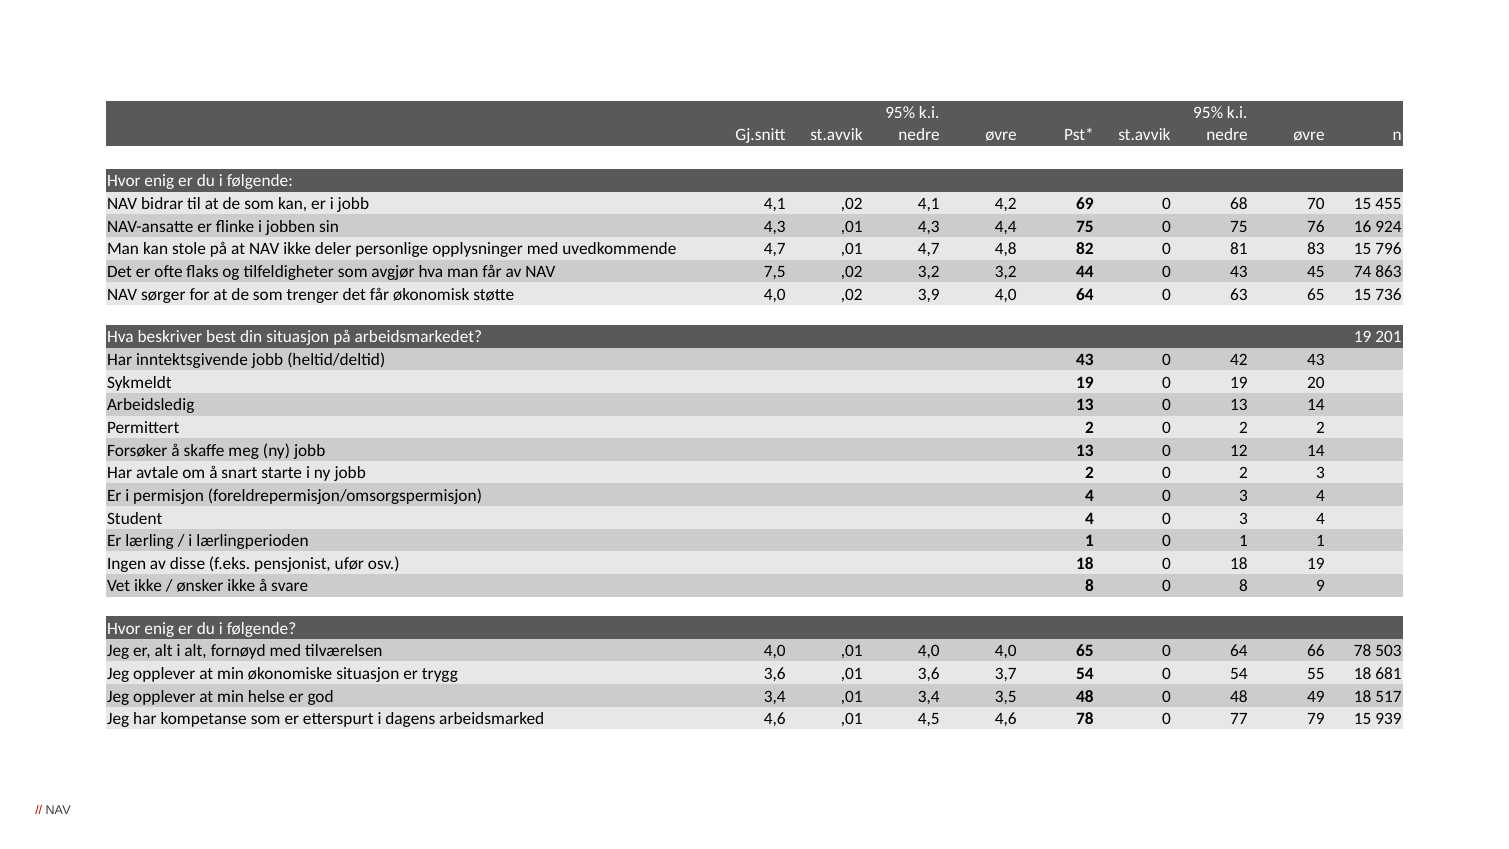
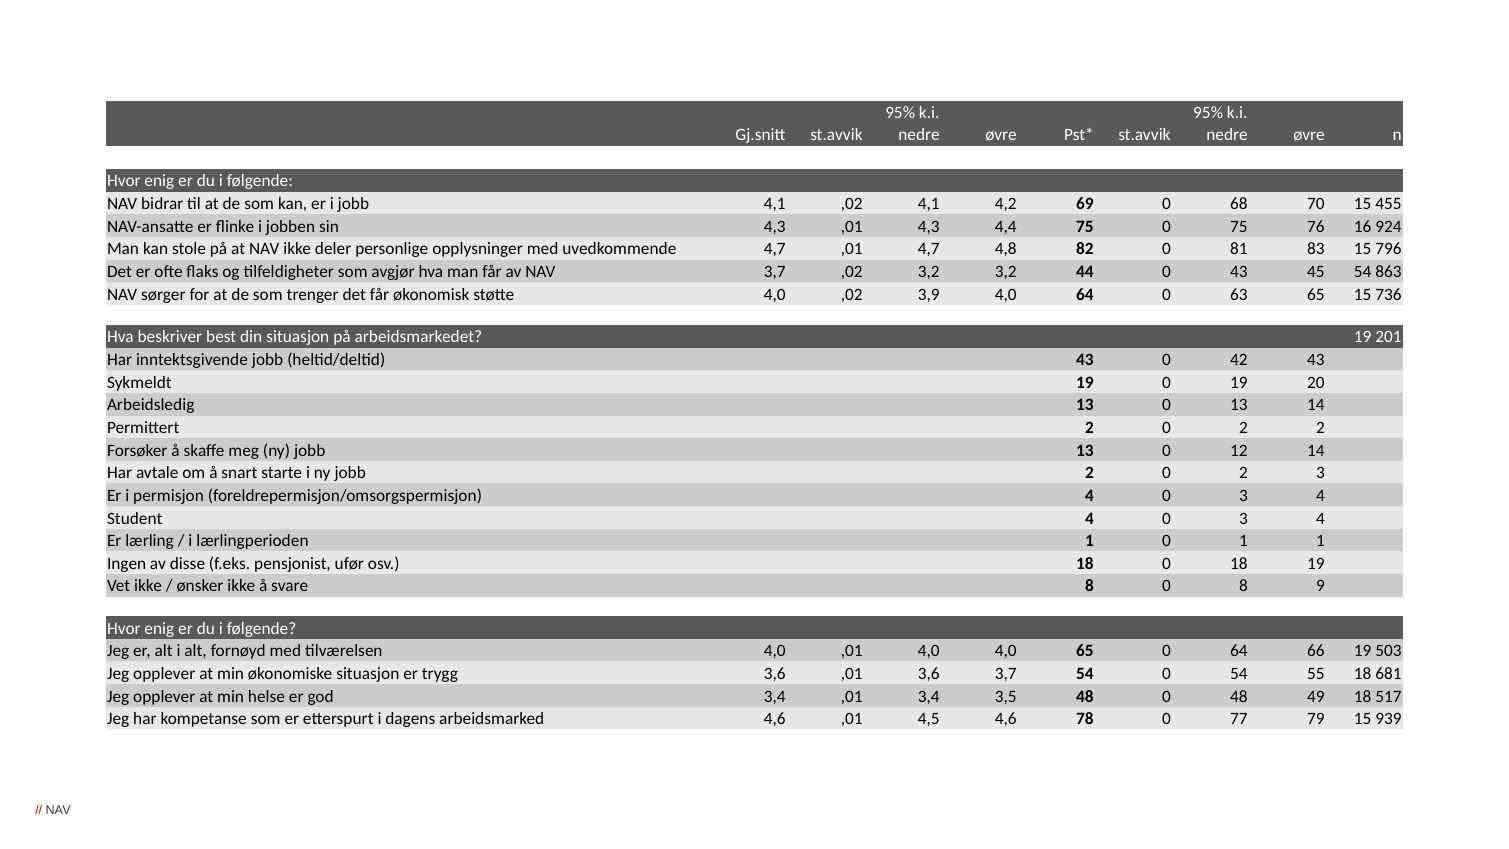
NAV 7,5: 7,5 -> 3,7 (775, 272)
45 74: 74 -> 54 (1363, 272)
66 78: 78 -> 19 (1363, 651)
